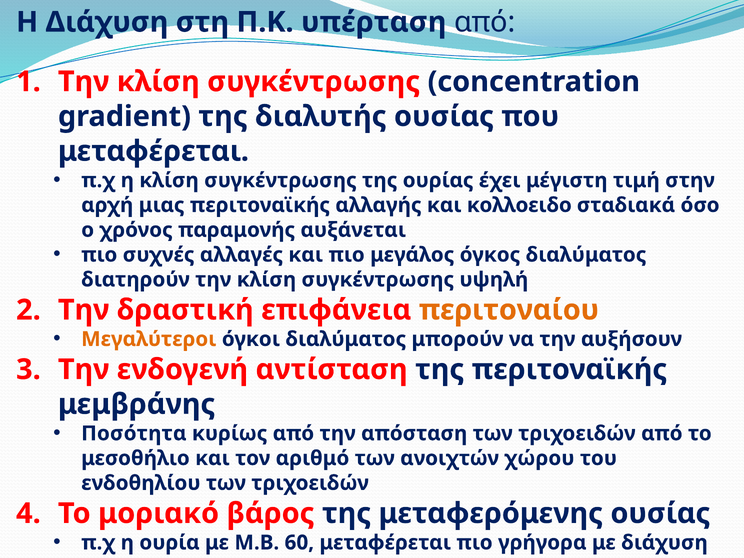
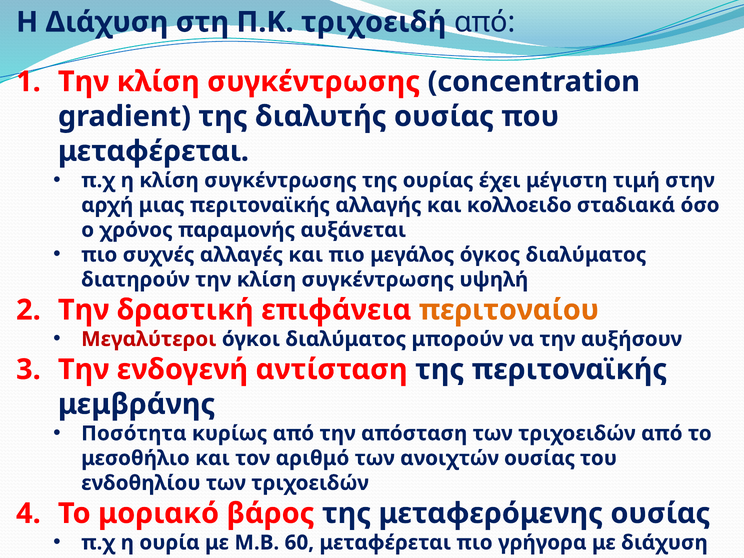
υπέρταση: υπέρταση -> τριχοειδή (374, 22)
Μεγαλύτεροι colour: orange -> red (149, 339)
ανοιχτών χώρου: χώρου -> ουσίας (540, 458)
